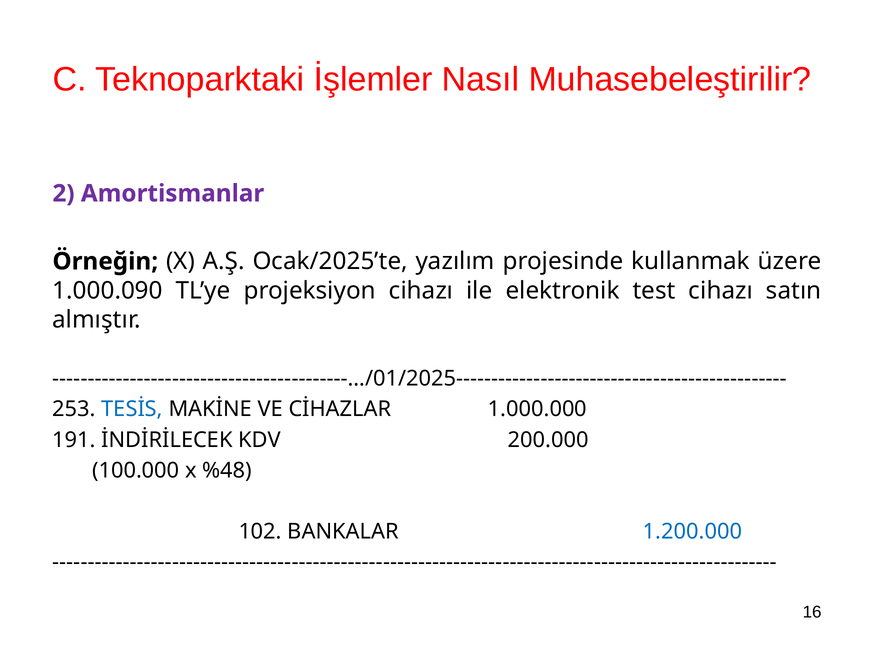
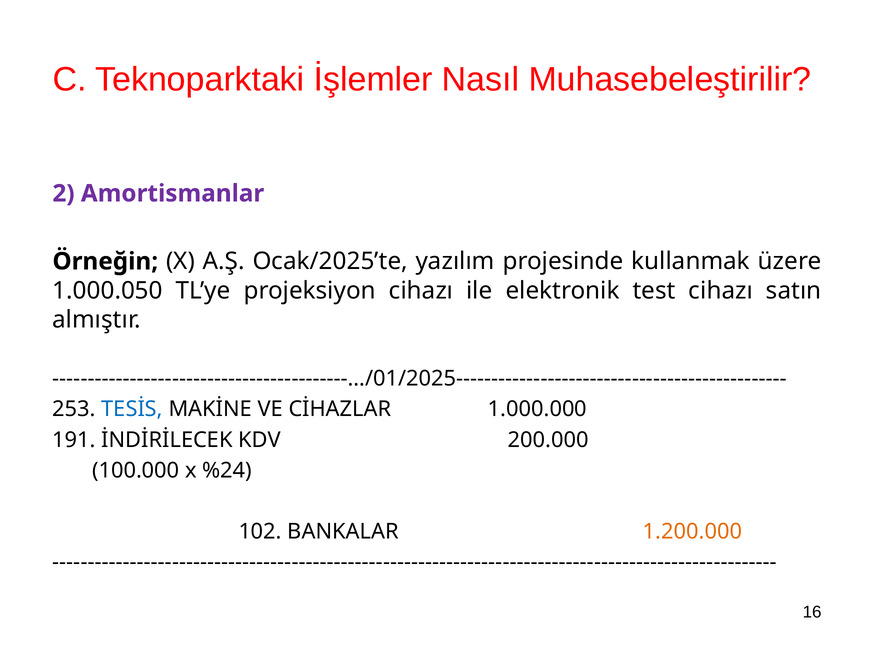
1.000.090: 1.000.090 -> 1.000.050 (108, 291)
%48: %48 -> %24 (227, 471)
1.200.000 colour: blue -> orange (693, 532)
